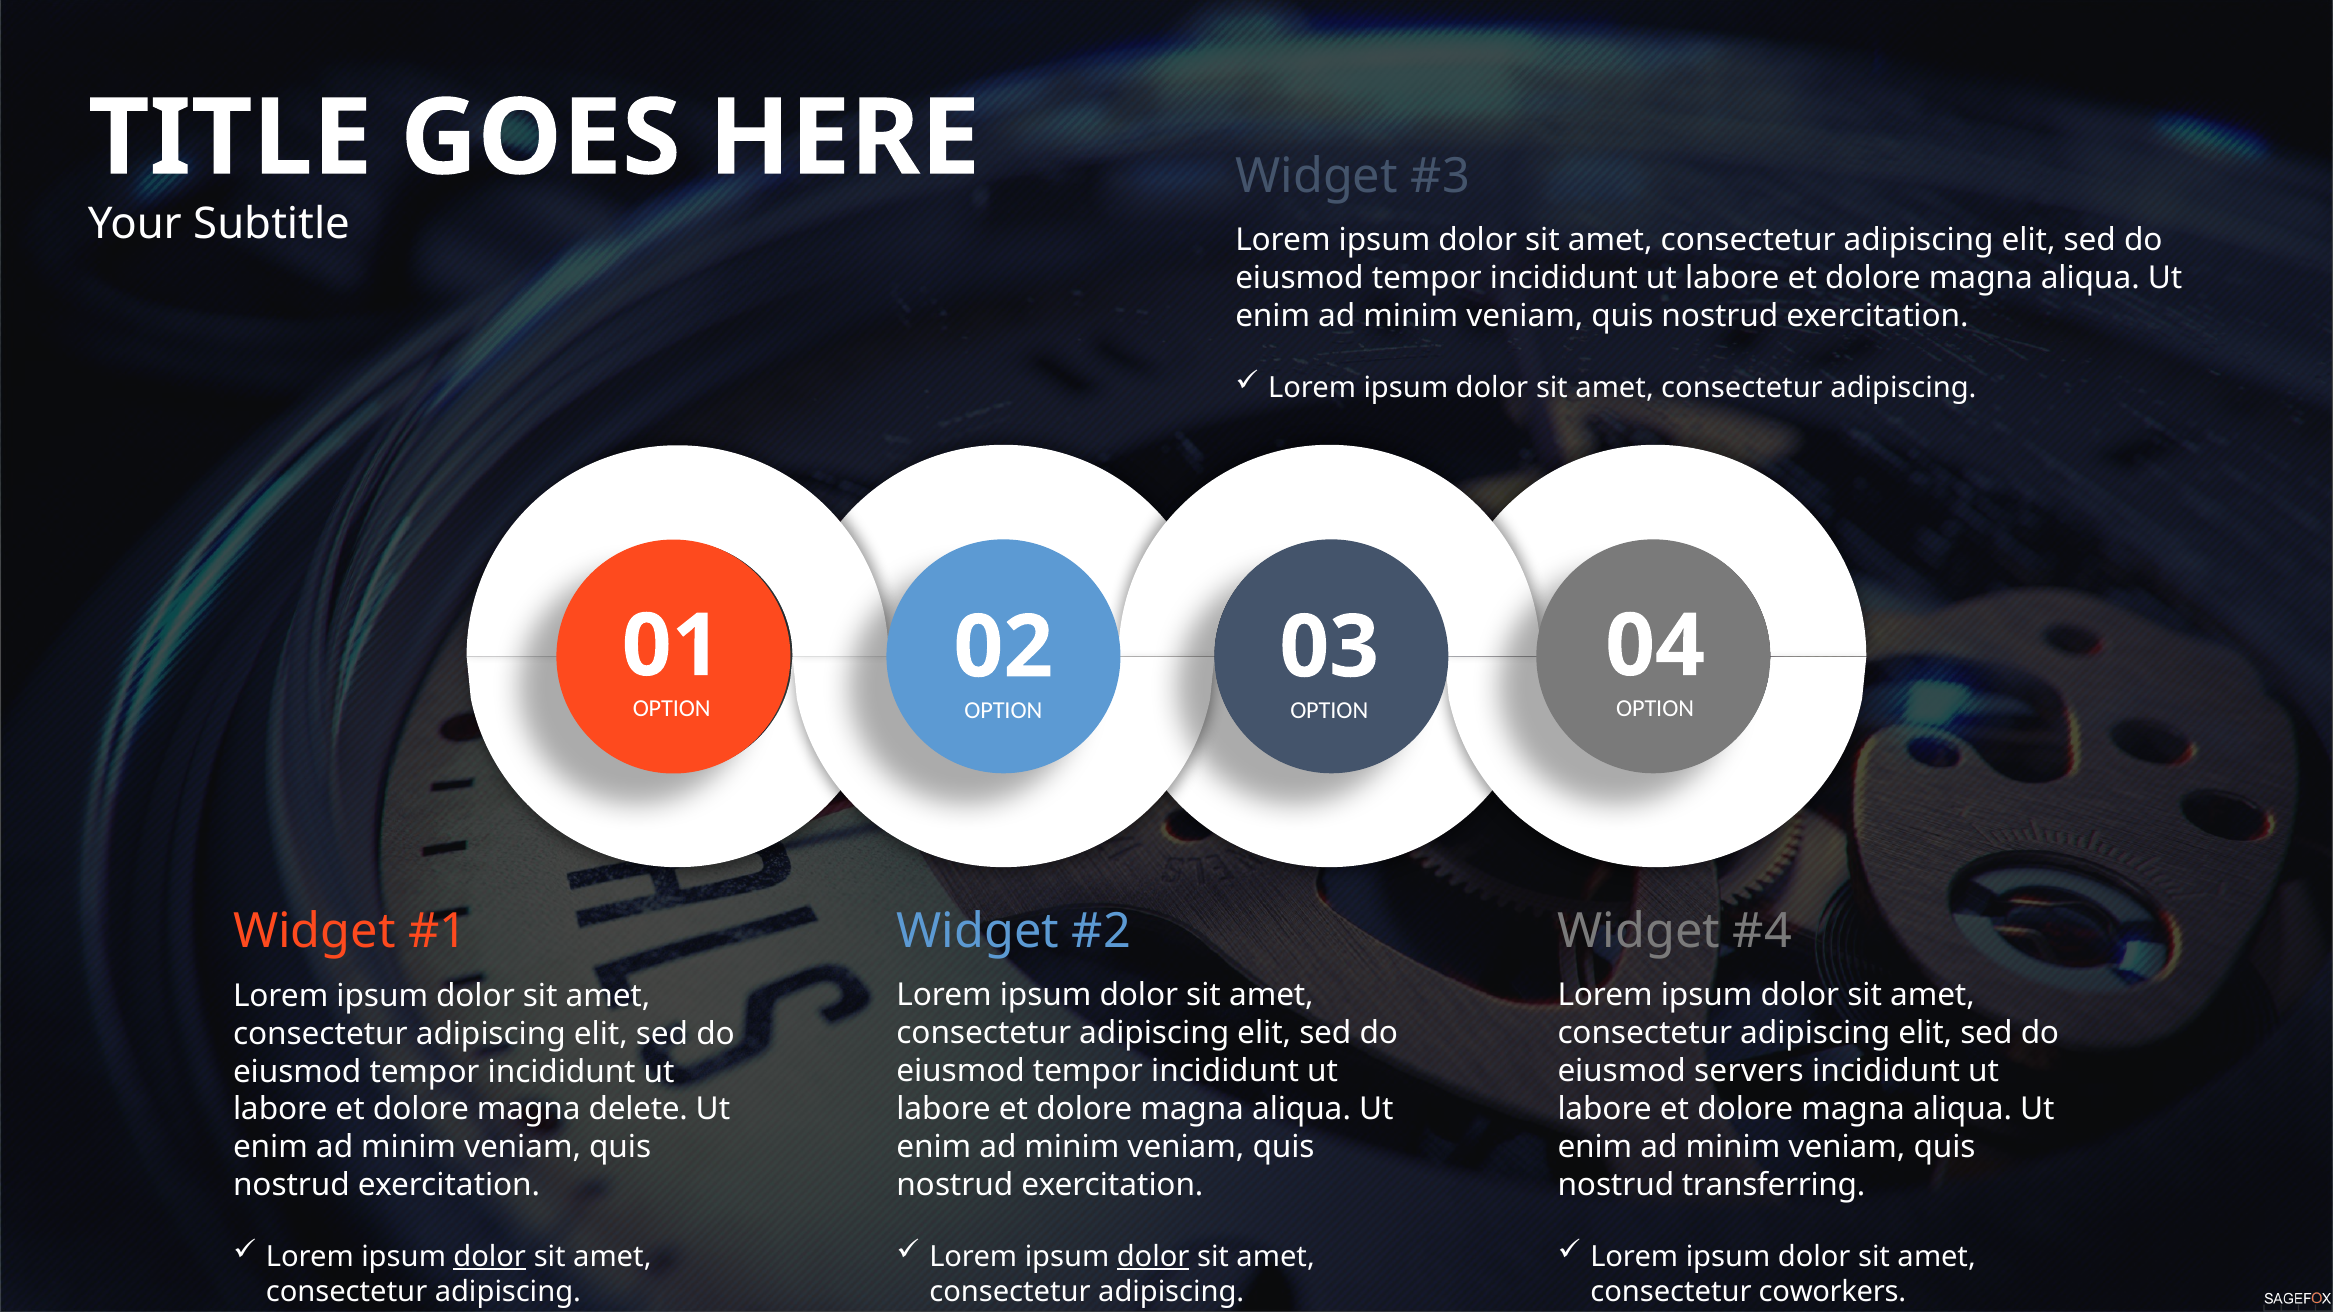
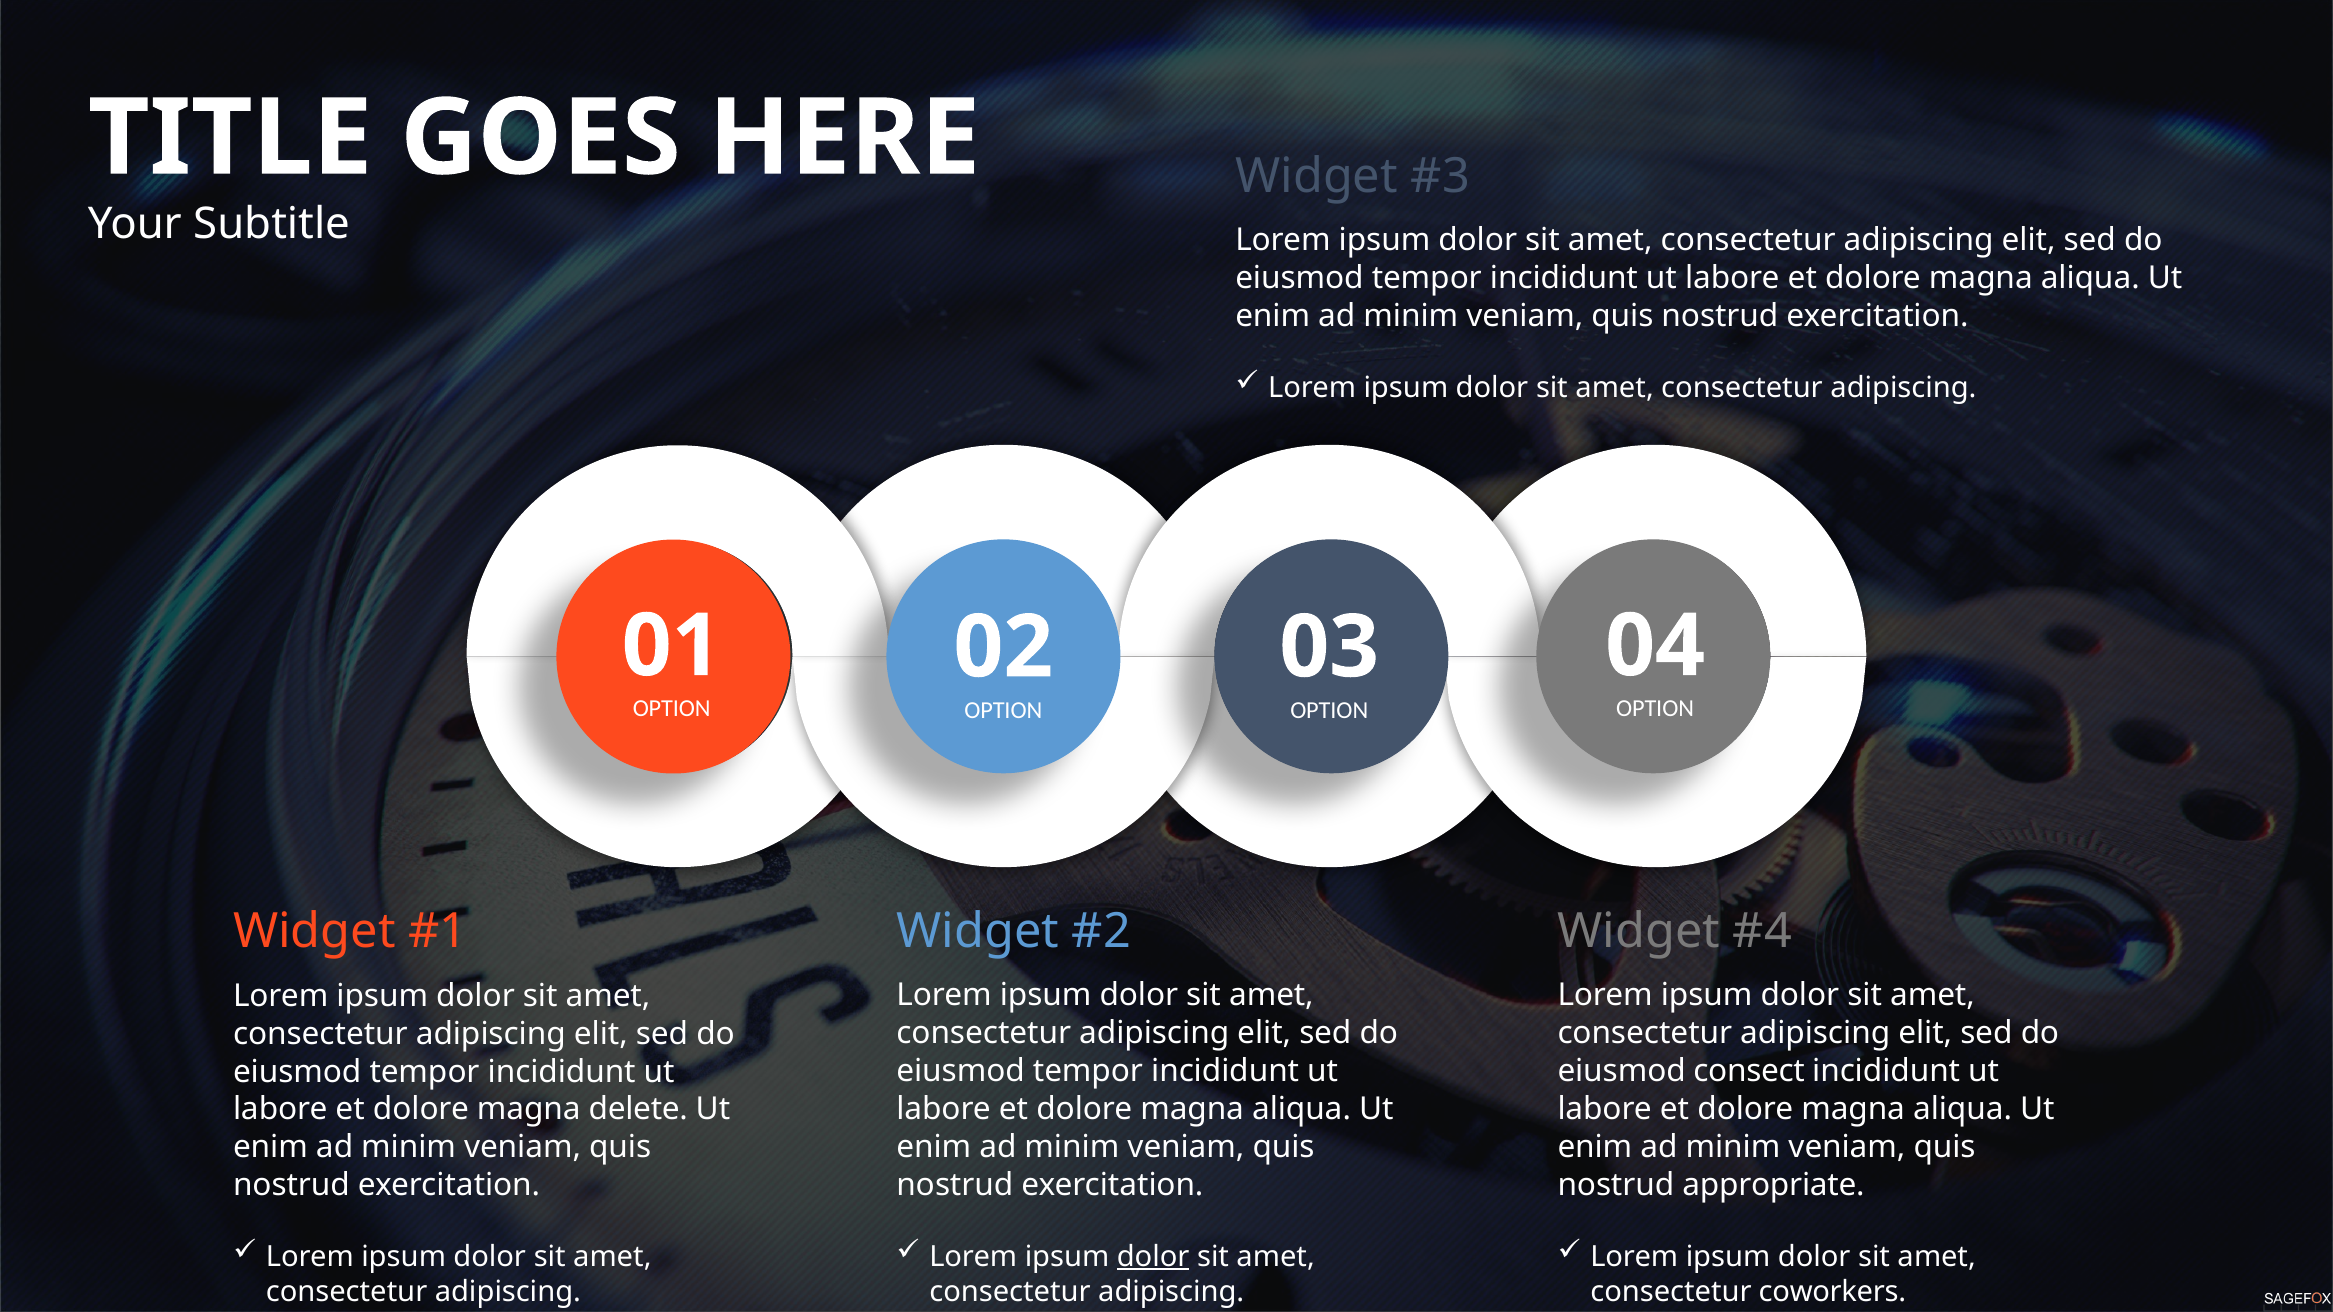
servers: servers -> consect (1749, 1072)
transferring: transferring -> appropriate (1774, 1186)
dolor underline: present -> none (490, 1257)
